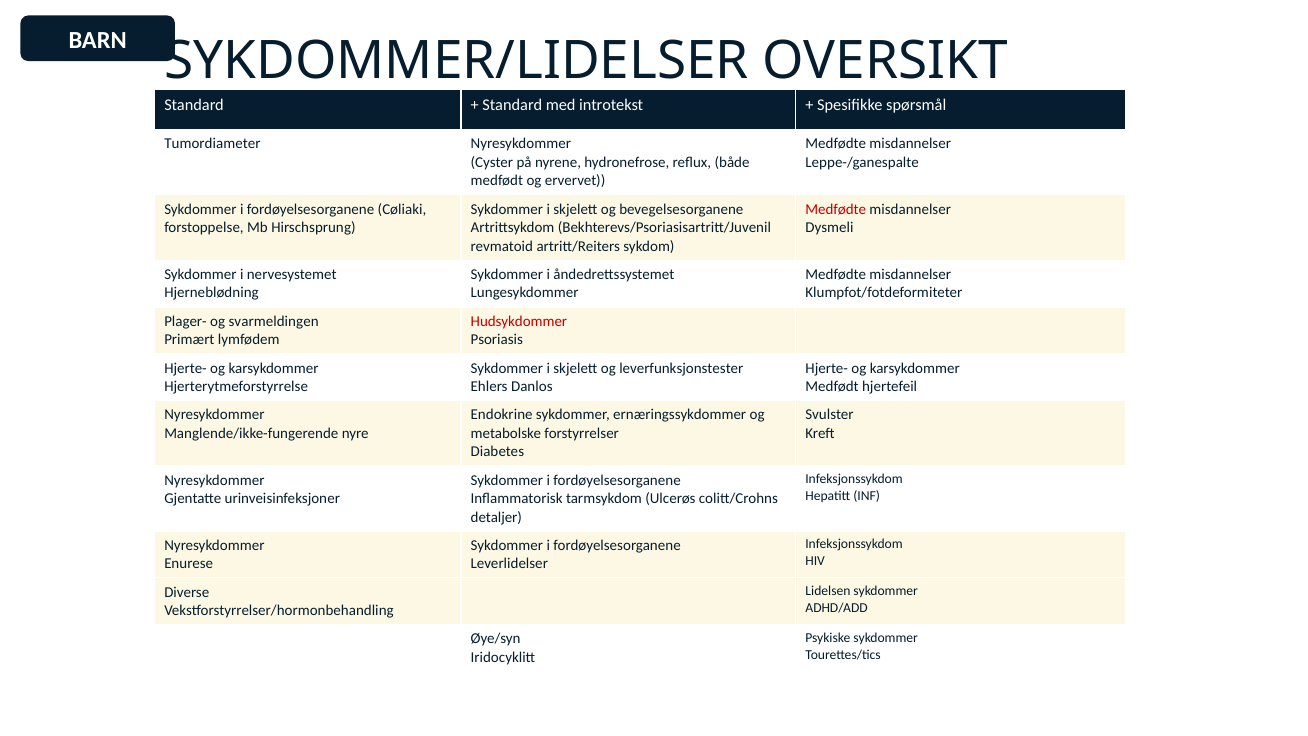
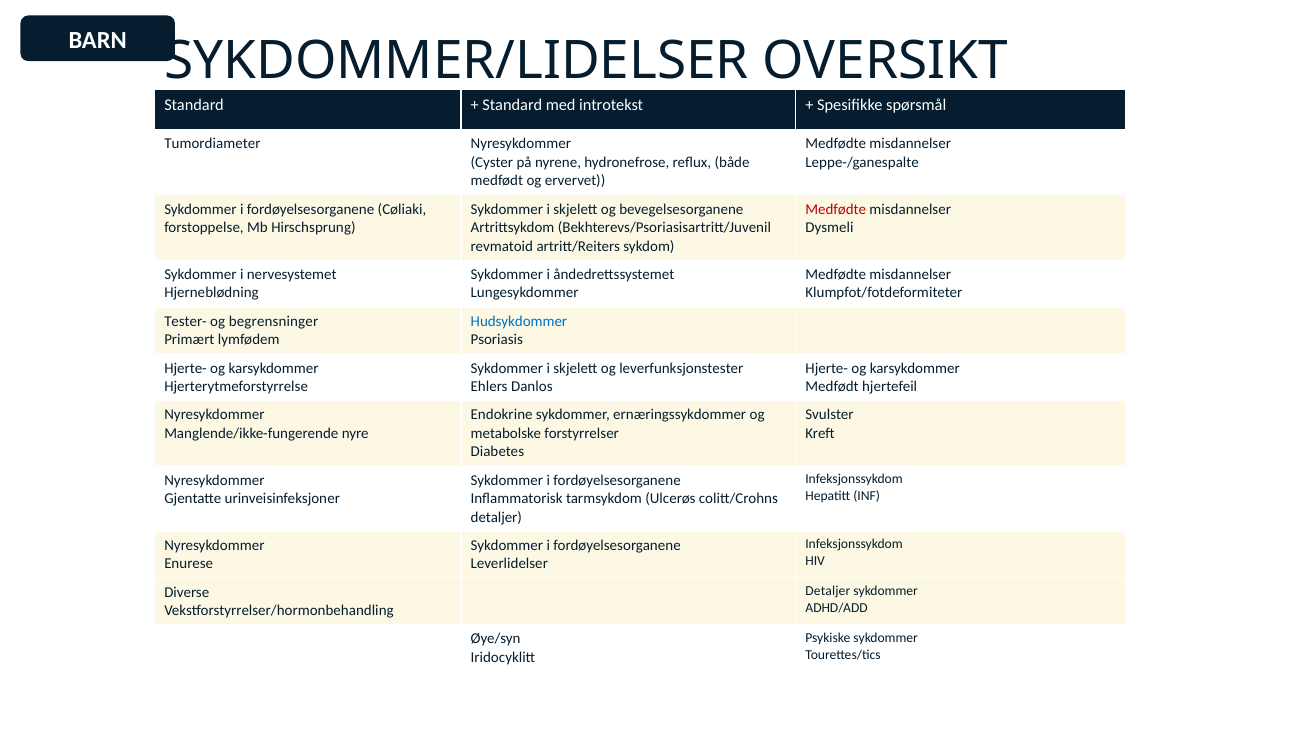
Plager-: Plager- -> Tester- (186, 321)
svarmeldingen: svarmeldingen -> begrensninger (274, 321)
Hudsykdommer colour: red -> blue (519, 321)
Lidelsen: Lidelsen -> Detaljer (828, 591)
